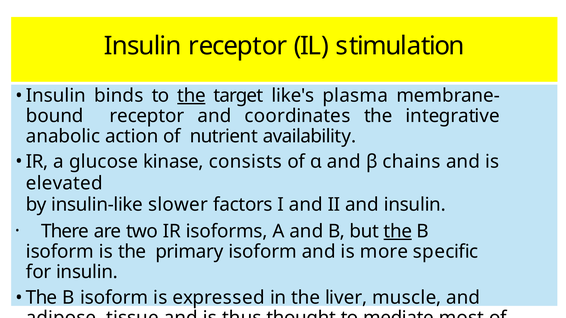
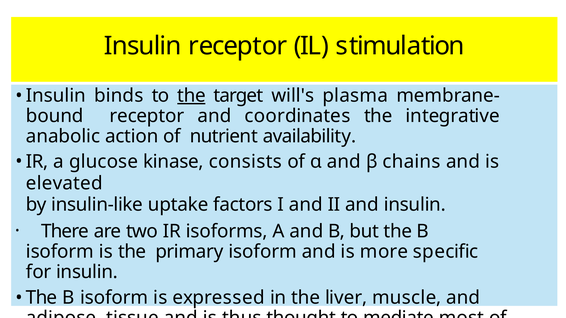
like's: like's -> will's (293, 96)
slower: slower -> uptake (178, 205)
the underline: present -> none (398, 232)
